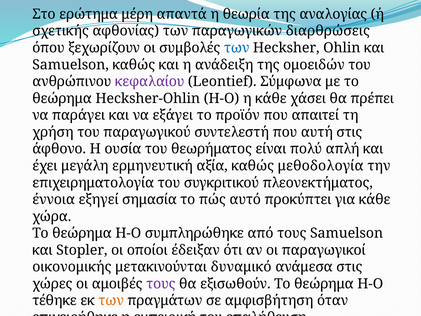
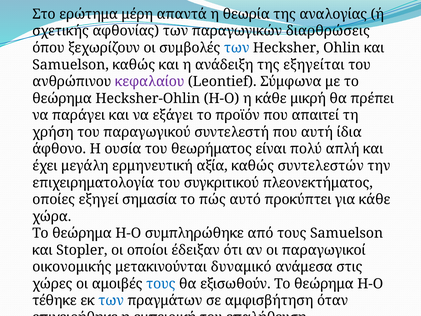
ομοειδών: ομοειδών -> εξηγείται (314, 65)
χάσει: χάσει -> μικρή (308, 98)
αυτή στις: στις -> ίδια (349, 132)
μεθοδολογία: μεθοδολογία -> συντελεστών (321, 166)
έννοια: έννοια -> οποίες (54, 199)
τους colour: purple -> blue (161, 284)
των colour: orange -> blue (111, 300)
